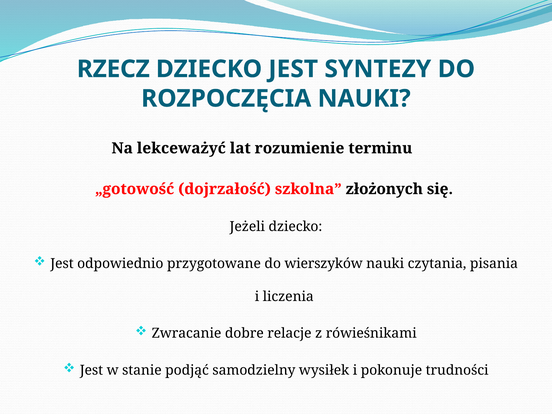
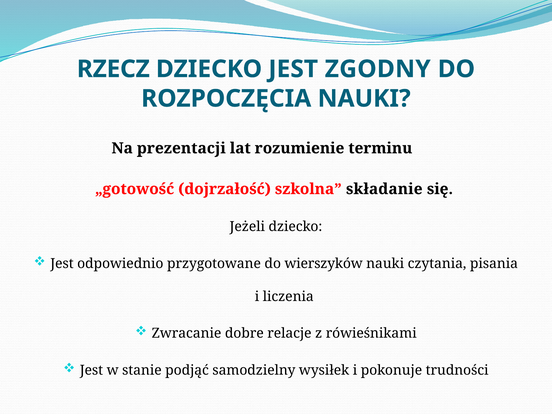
SYNTEZY: SYNTEZY -> ZGODNY (378, 69)
lekceważyć: lekceważyć -> prezentacji (181, 148)
złożonych: złożonych -> składanie (384, 189)
